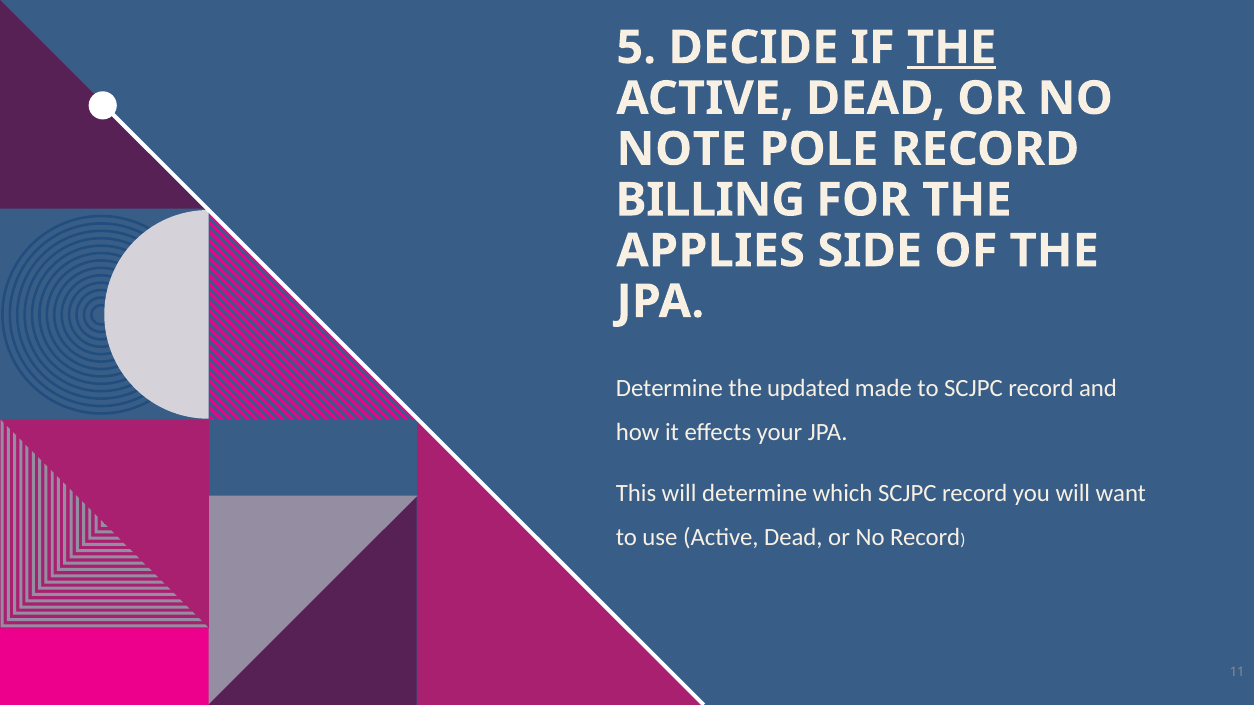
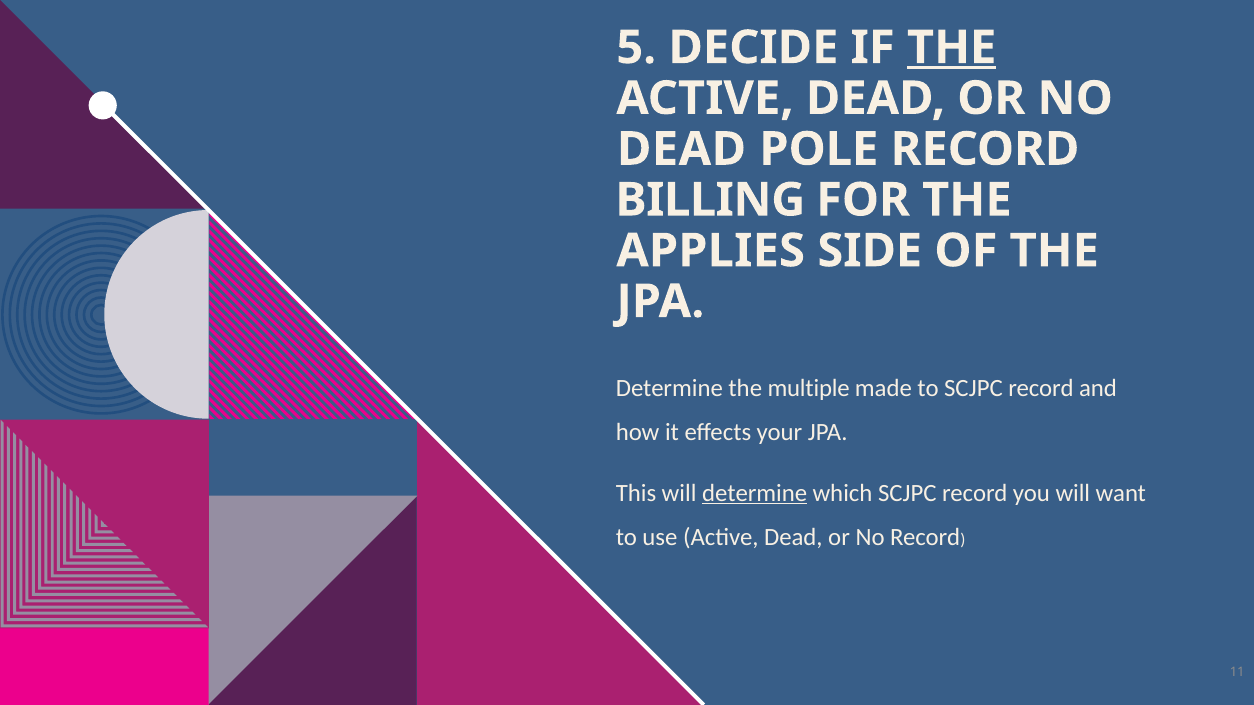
NOTE: NOTE -> DEAD (682, 149)
updated: updated -> multiple (809, 388)
determine underline: none -> present (755, 493)
